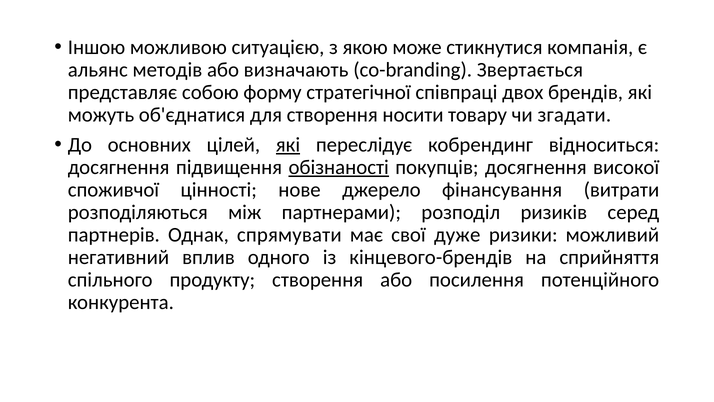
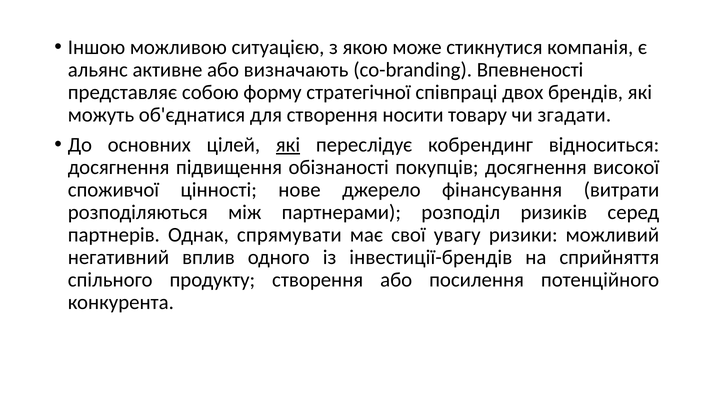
методів: методів -> активне (167, 70)
Звертається: Звертається -> Впевненості (530, 70)
обізнаності underline: present -> none (339, 167)
дуже: дуже -> увагу (457, 235)
кінцевого-брендів: кінцевого-брендів -> інвестиції-брендів (431, 257)
